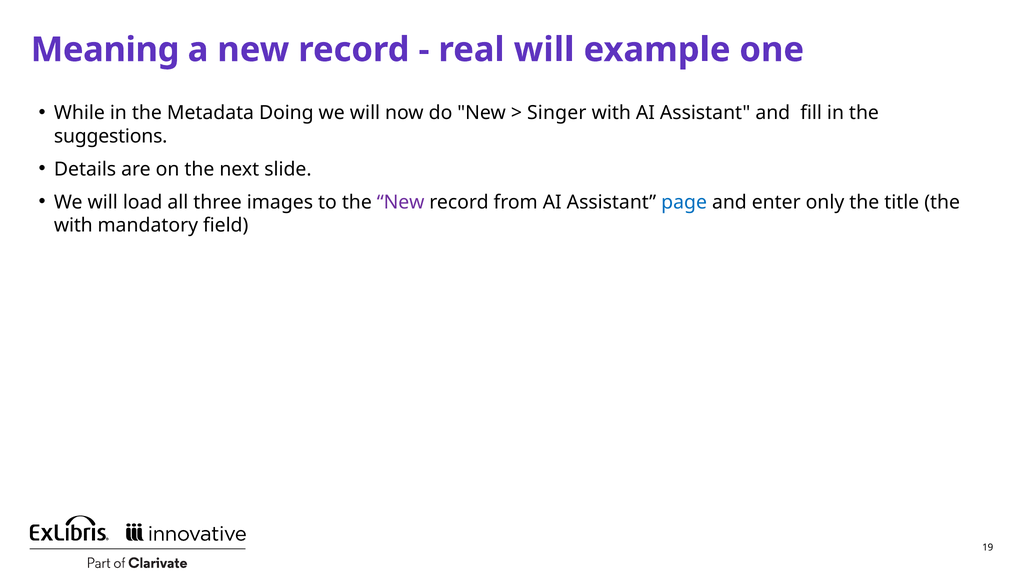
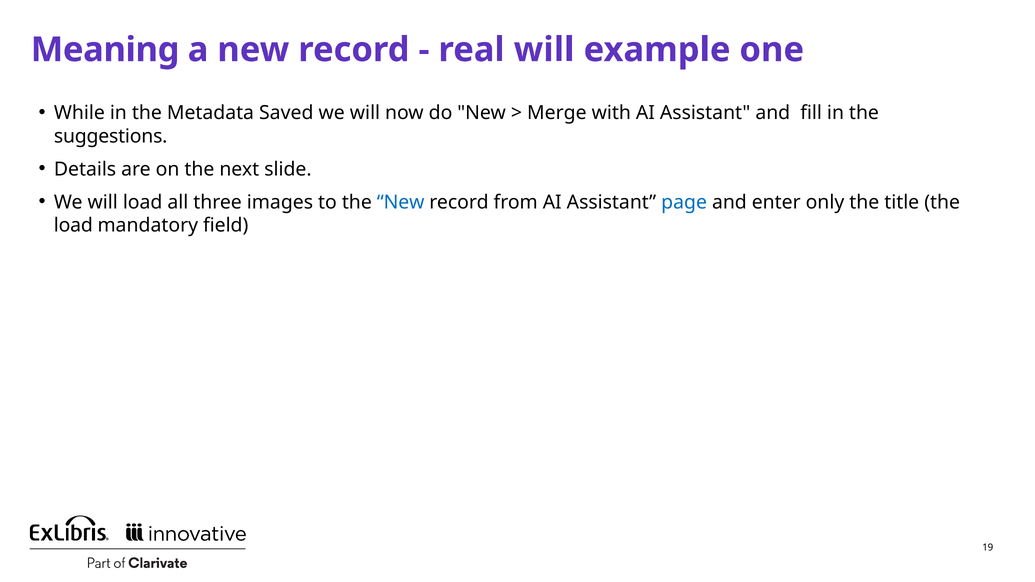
Doing: Doing -> Saved (286, 113)
Singer: Singer -> Merge (557, 113)
New colour: purple -> blue (401, 202)
with: with -> load (73, 225)
